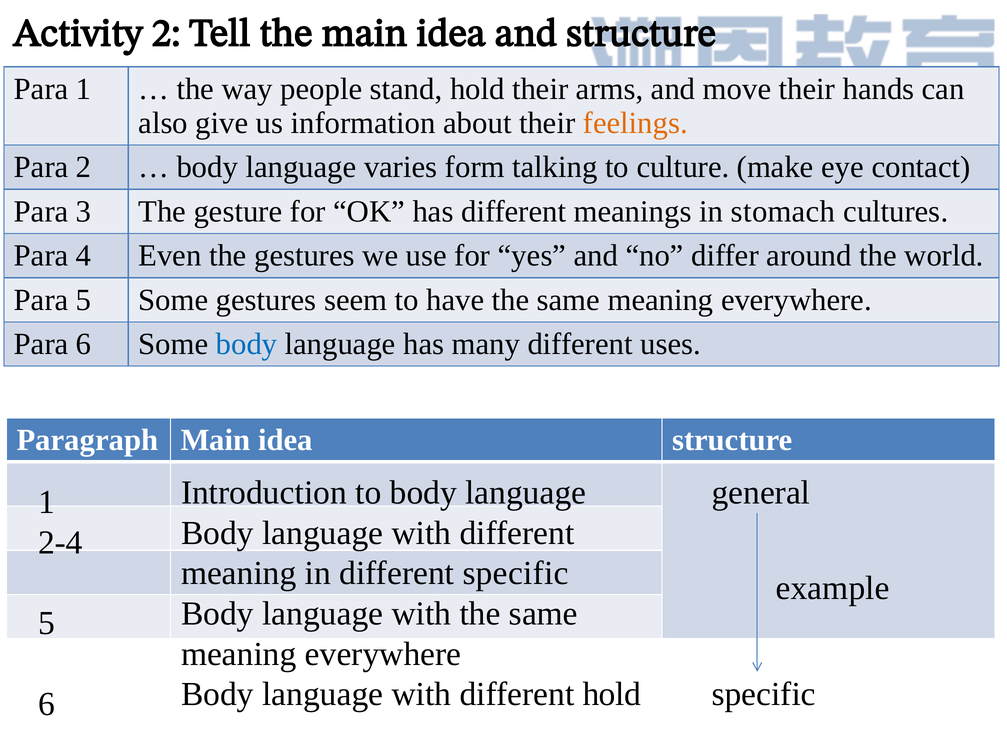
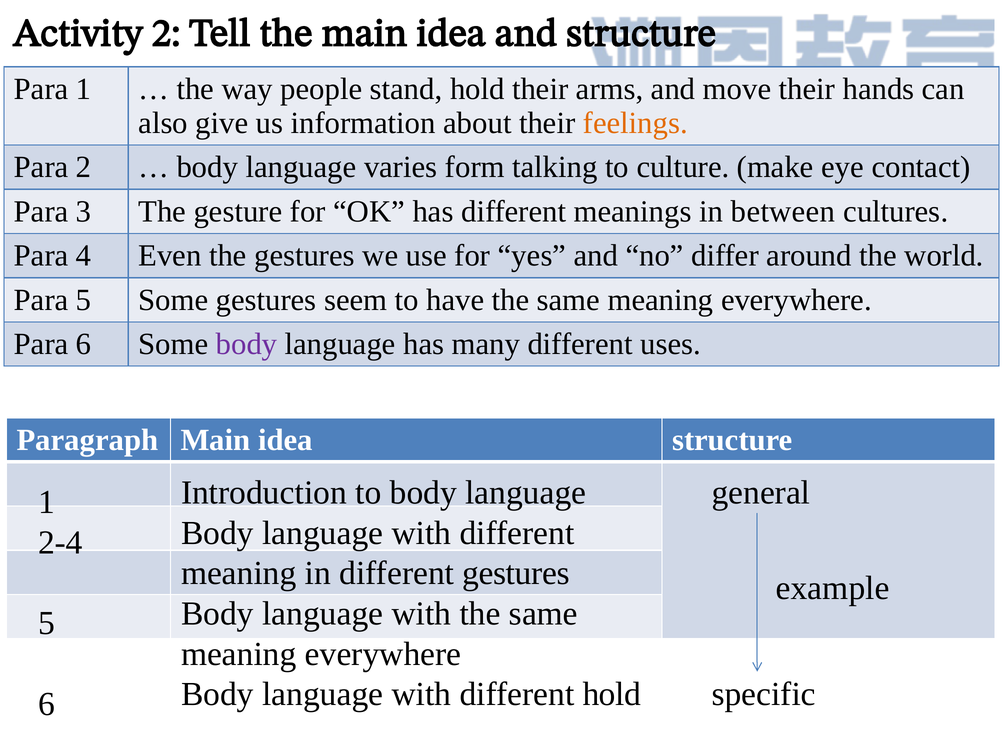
stomach: stomach -> between (783, 211)
body colour: blue -> purple (247, 344)
different specific: specific -> gestures (516, 573)
